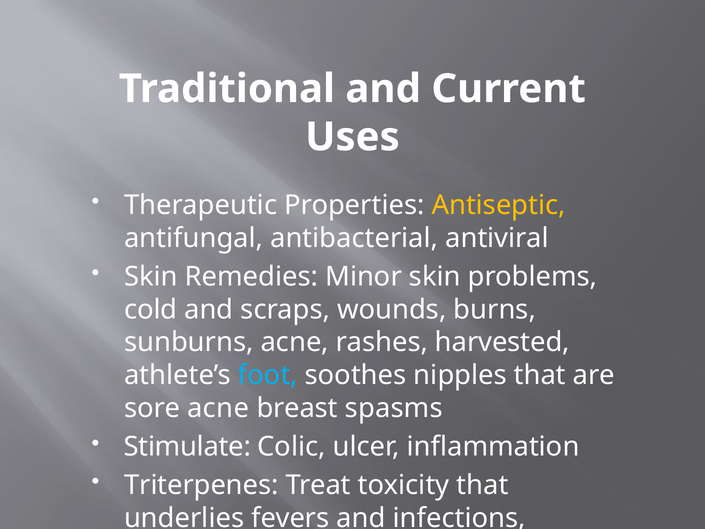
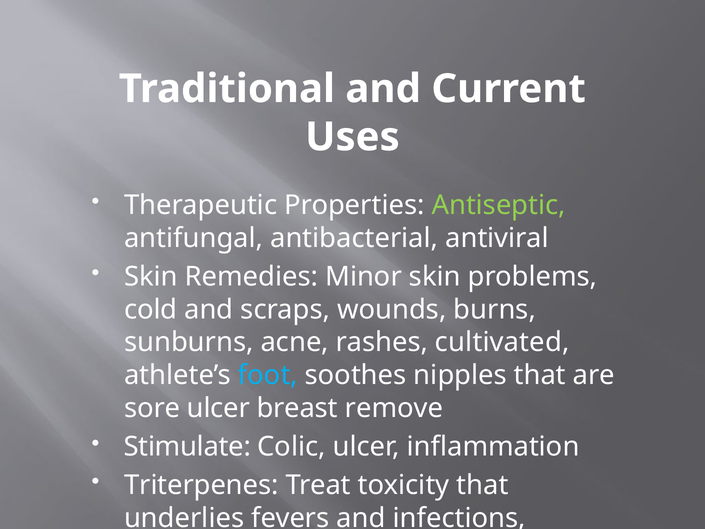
Antiseptic colour: yellow -> light green (499, 205)
harvested: harvested -> cultivated (502, 342)
sore acne: acne -> ulcer (218, 408)
spasms: spasms -> remove (394, 408)
